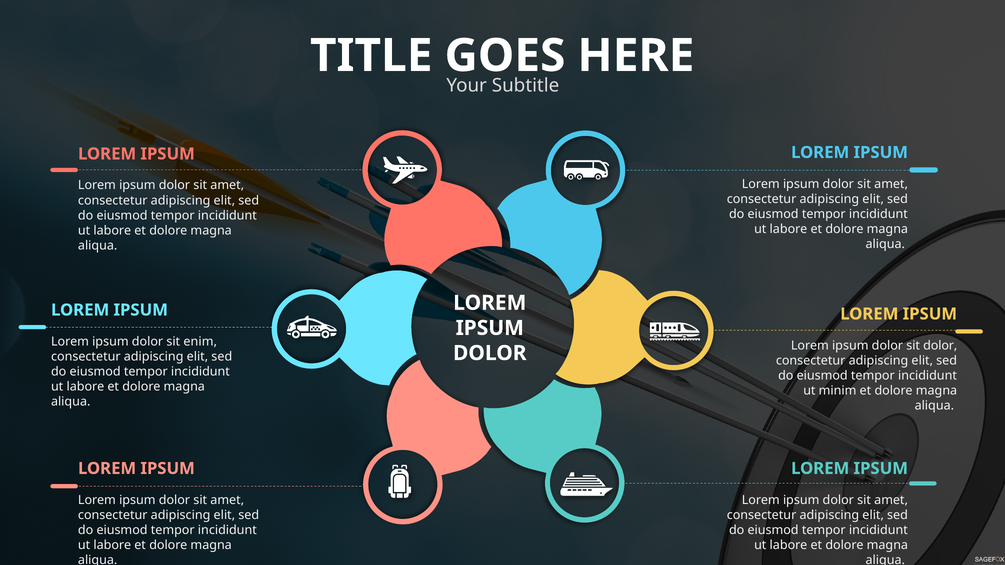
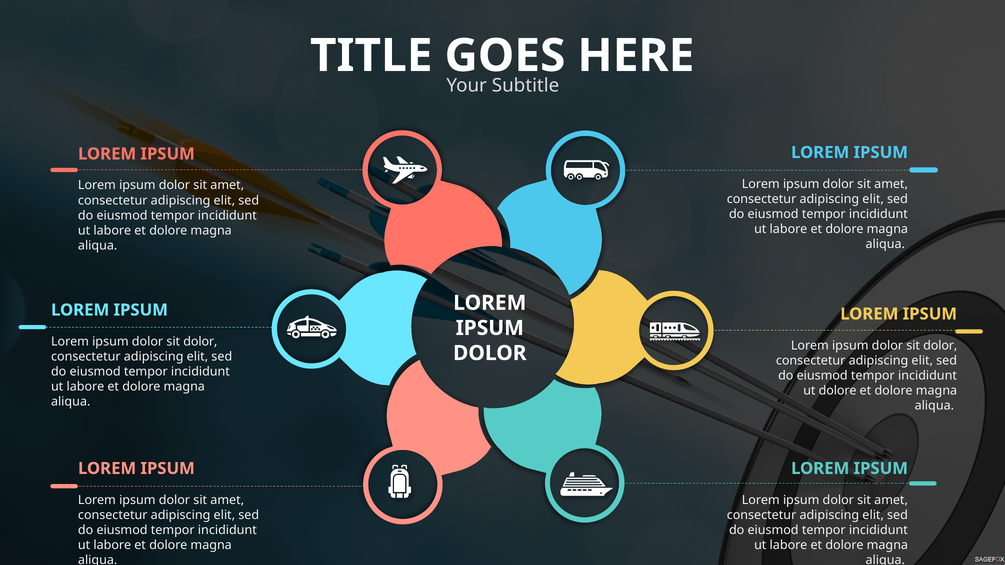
enim: enim -> dolor (200, 342)
ut minim: minim -> dolore (838, 391)
